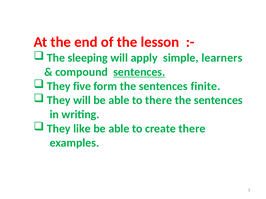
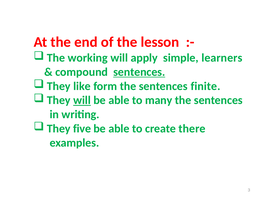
sleeping: sleeping -> working (88, 58)
five: five -> like (82, 86)
will underline: none -> present (82, 101)
to there: there -> many (159, 101)
like: like -> five (82, 129)
